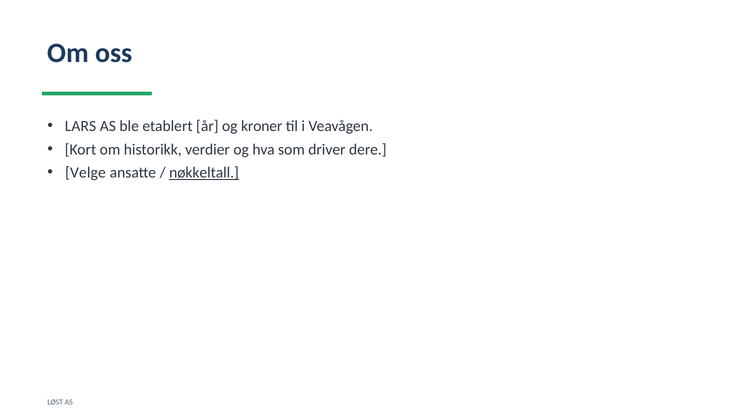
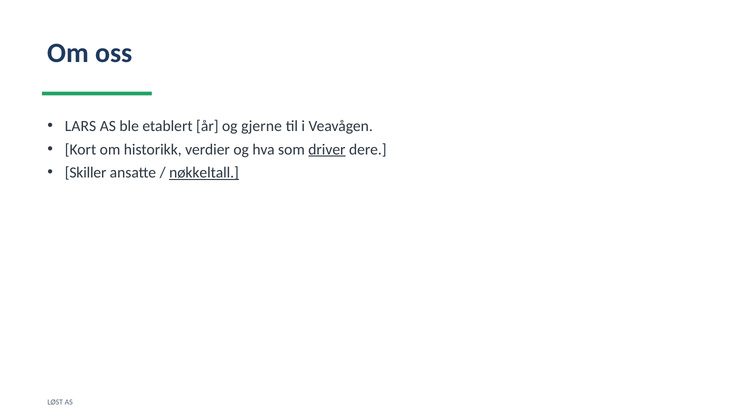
kroner: kroner -> gjerne (262, 126)
driver underline: none -> present (327, 149)
Velge: Velge -> Skiller (86, 173)
